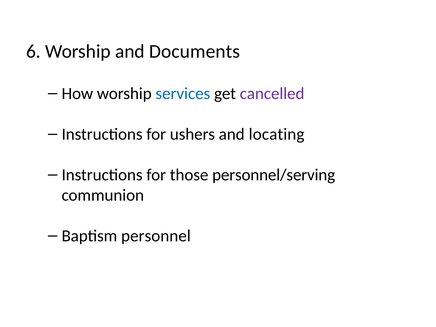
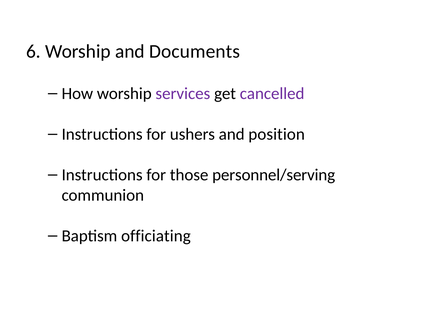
services colour: blue -> purple (183, 93)
locating: locating -> position (277, 134)
personnel: personnel -> officiating (156, 236)
